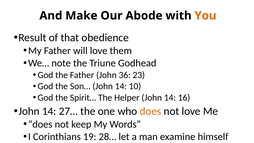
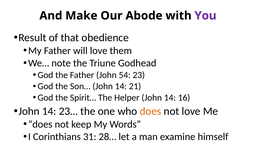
You colour: orange -> purple (205, 16)
36: 36 -> 54 (125, 75)
10: 10 -> 21 (135, 86)
27…: 27… -> 23… (68, 111)
19: 19 -> 31 (90, 137)
